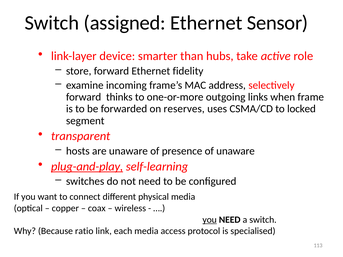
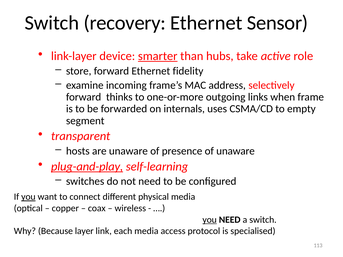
assigned: assigned -> recovery (125, 23)
smarter underline: none -> present (158, 56)
reserves: reserves -> internals (184, 109)
locked: locked -> empty (301, 109)
you underline: none -> present (28, 197)
ratio: ratio -> layer (84, 231)
